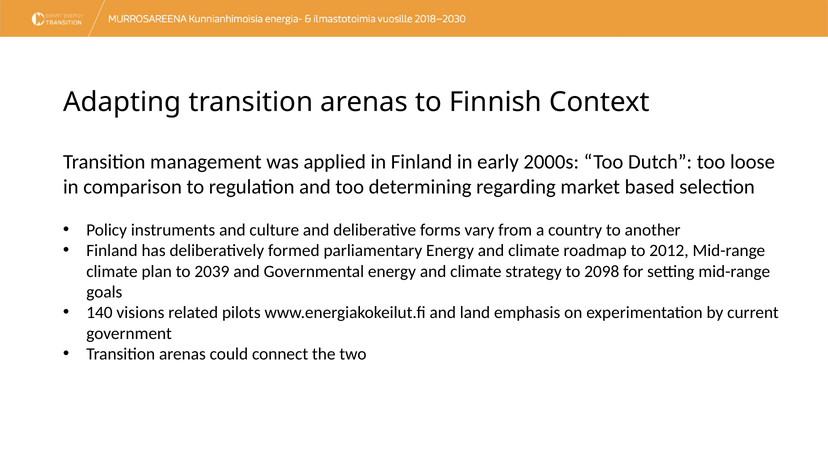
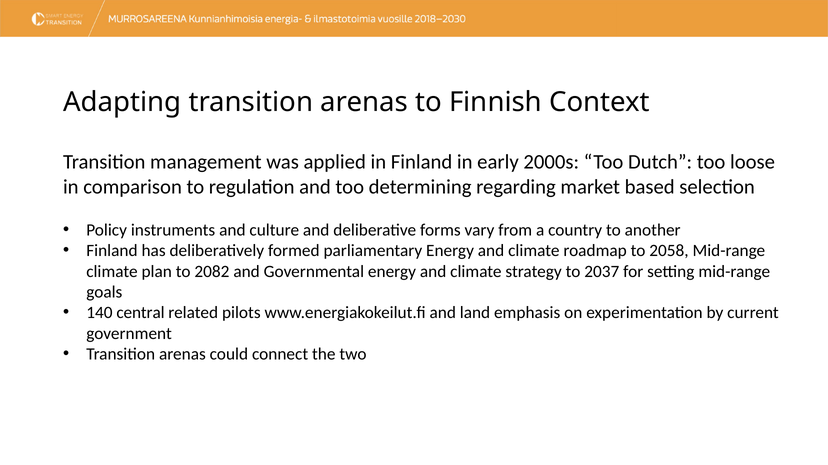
2012: 2012 -> 2058 (669, 251)
2039: 2039 -> 2082 (212, 272)
2098: 2098 -> 2037 (602, 272)
visions: visions -> central (141, 313)
